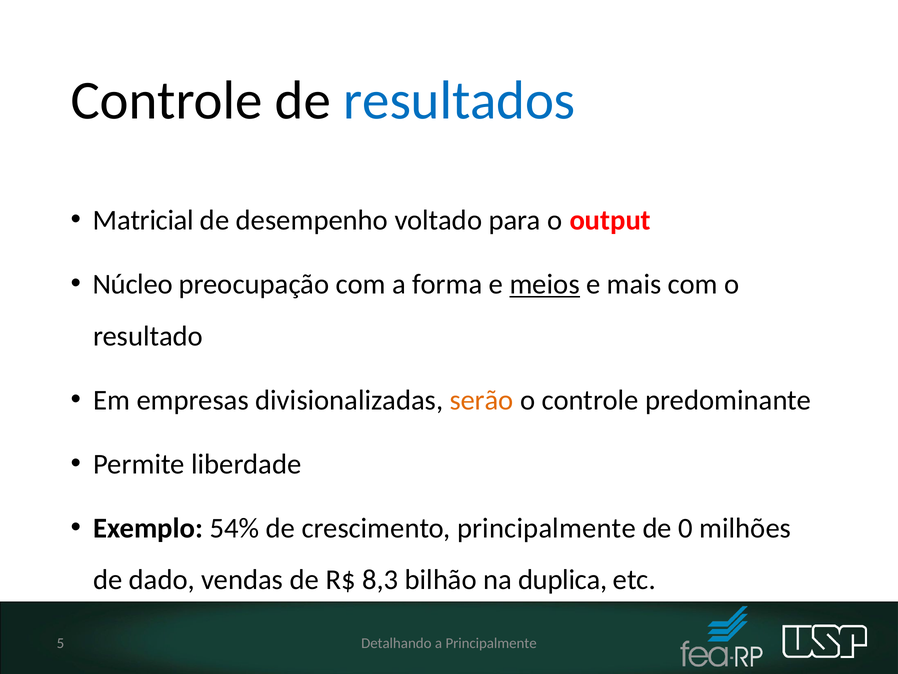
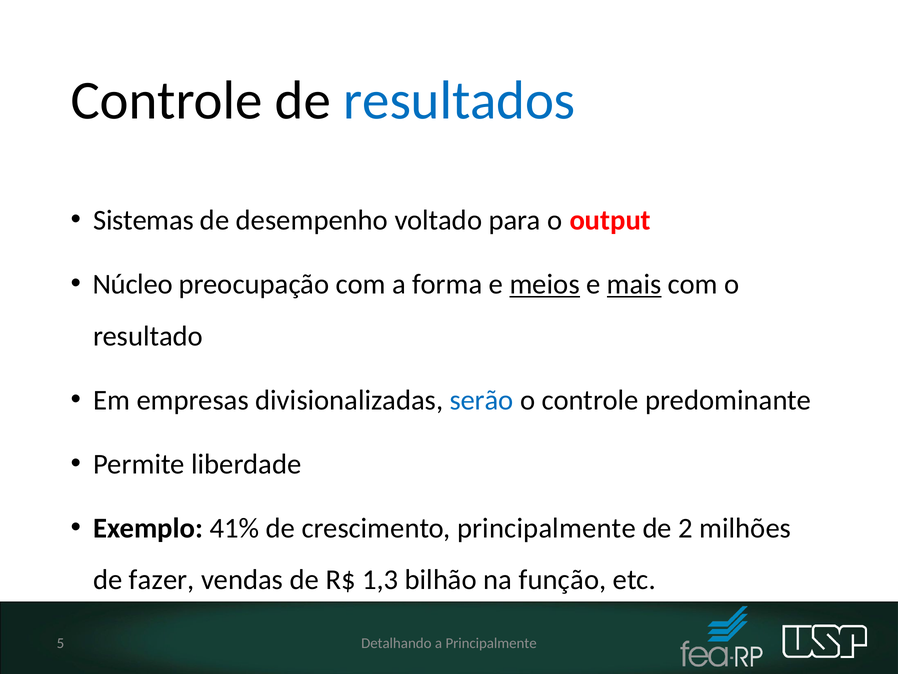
Matricial: Matricial -> Sistemas (143, 220)
mais underline: none -> present (634, 284)
serão colour: orange -> blue (482, 400)
54%: 54% -> 41% (234, 528)
0: 0 -> 2 (685, 528)
dado: dado -> fazer (162, 580)
8,3: 8,3 -> 1,3 (380, 580)
duplica: duplica -> função (563, 580)
